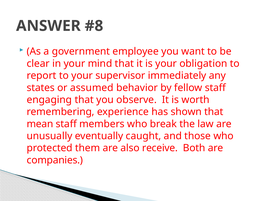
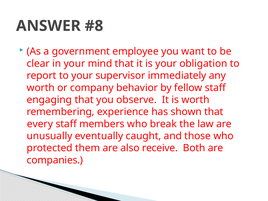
states: states -> worth (41, 88)
assumed: assumed -> company (92, 88)
mean: mean -> every (40, 124)
